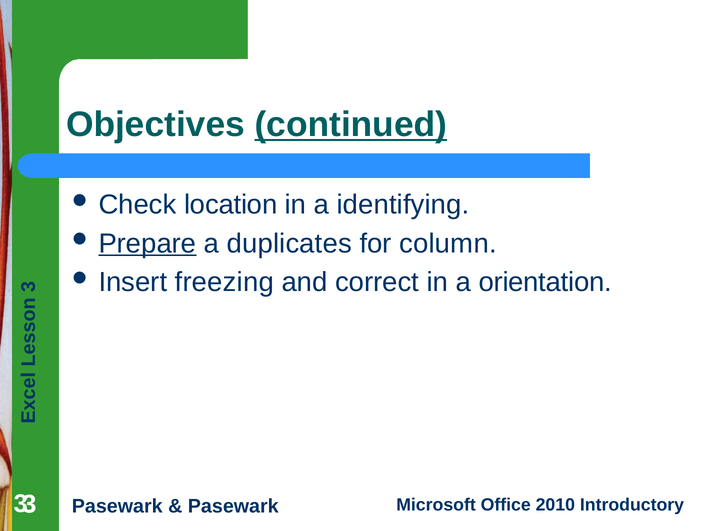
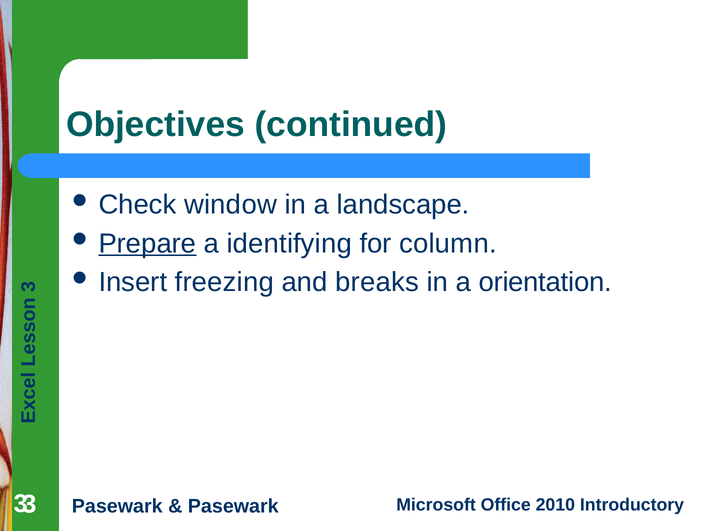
continued underline: present -> none (351, 125)
location: location -> window (230, 205)
identifying: identifying -> landscape (403, 205)
duplicates: duplicates -> identifying (289, 243)
correct: correct -> breaks (377, 282)
